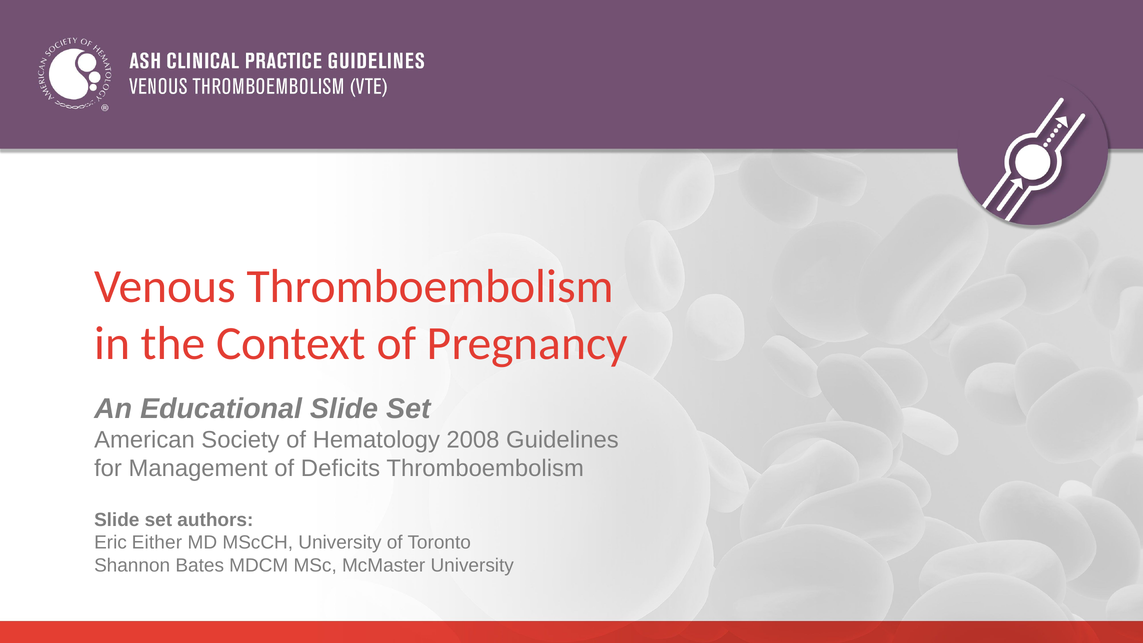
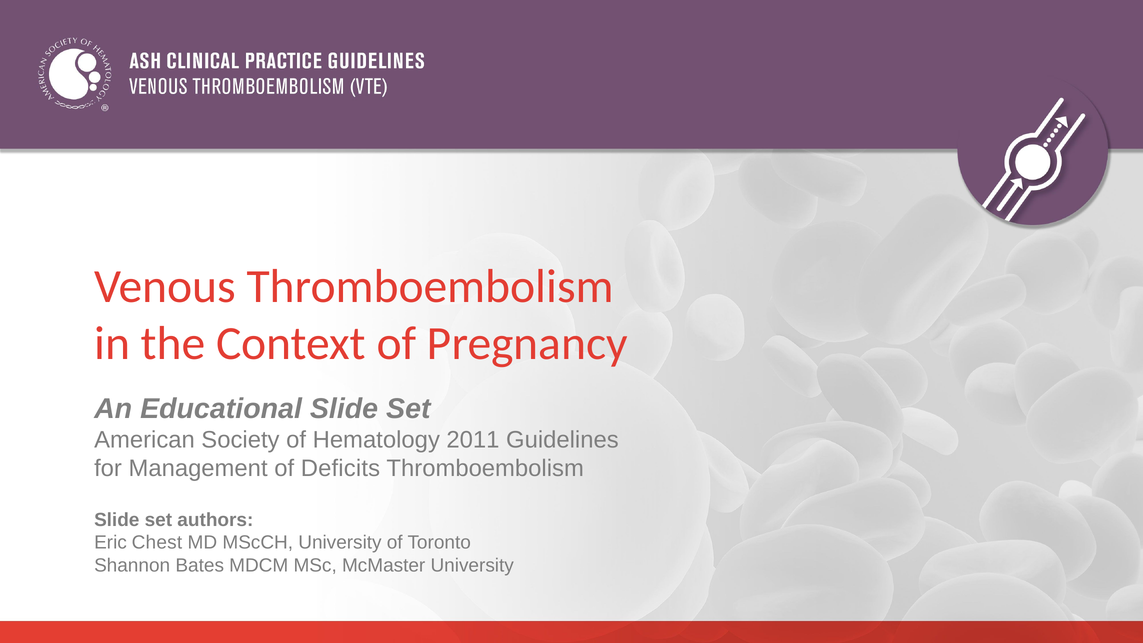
2008: 2008 -> 2011 (473, 440)
Either: Either -> Chest (157, 543)
